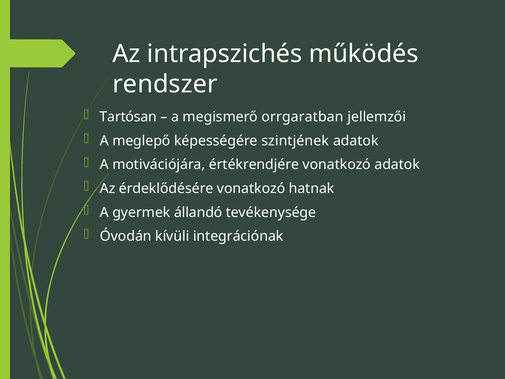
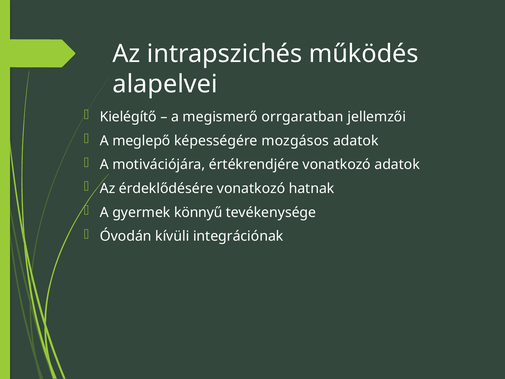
rendszer: rendszer -> alapelvei (165, 84)
Tartósan: Tartósan -> Kielégítő (128, 117)
szintjének: szintjének -> mozgásos (295, 141)
állandó: állandó -> könnyű (198, 212)
